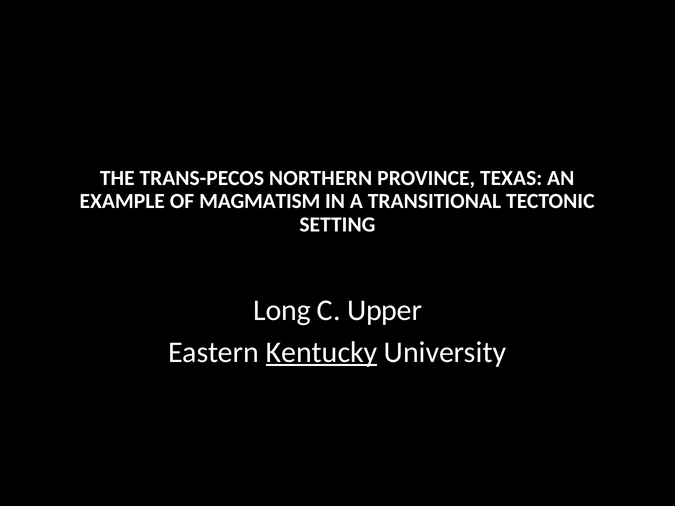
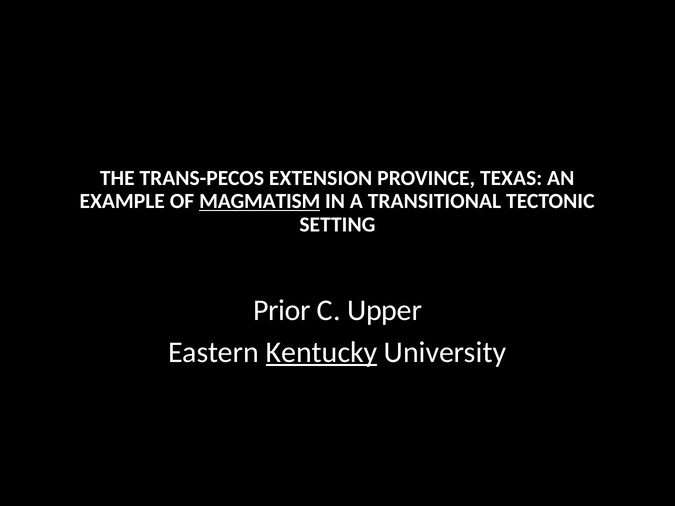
NORTHERN: NORTHERN -> EXTENSION (321, 178)
MAGMATISM underline: none -> present (260, 201)
Long: Long -> Prior (282, 310)
